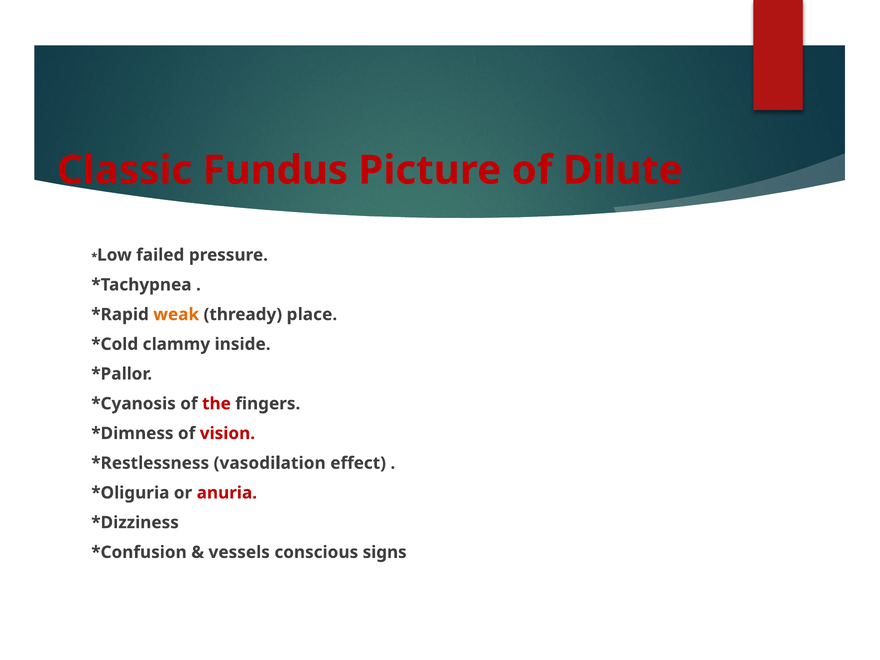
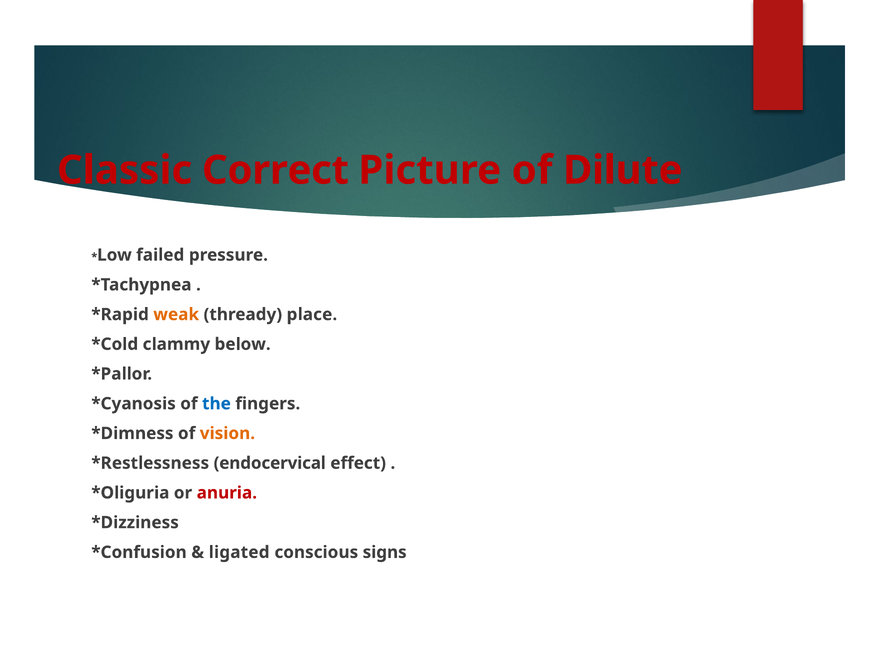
Fundus: Fundus -> Correct (275, 170)
inside: inside -> below (243, 344)
the colour: red -> blue (216, 404)
vision colour: red -> orange (227, 433)
vasodilation: vasodilation -> endocervical (270, 463)
vessels: vessels -> ligated (239, 552)
